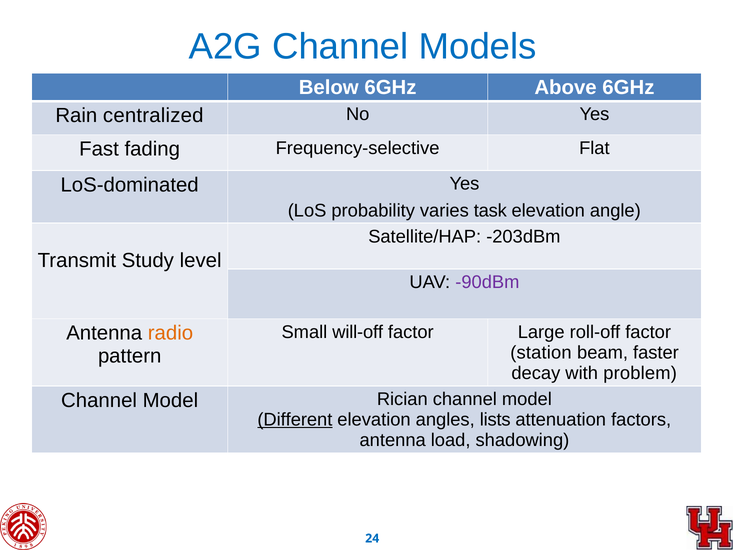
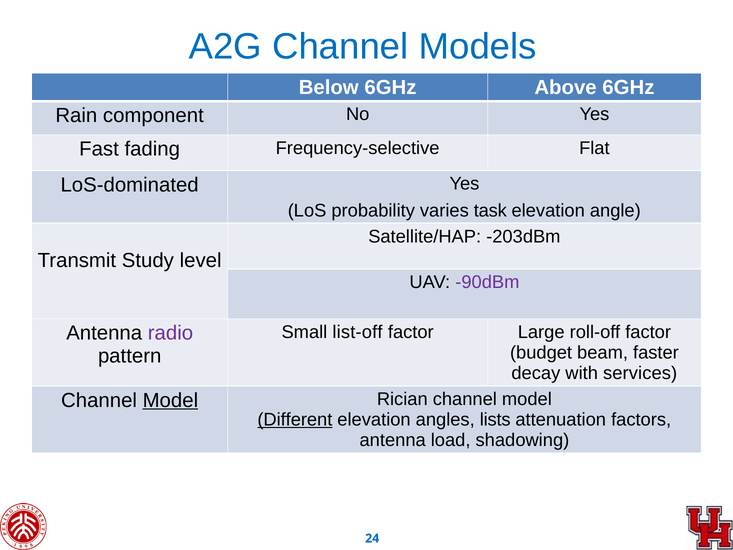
centralized: centralized -> component (153, 116)
will-off: will-off -> list-off (358, 332)
radio colour: orange -> purple (170, 333)
station: station -> budget (541, 352)
problem: problem -> services (640, 373)
Model underline: none -> present (170, 400)
